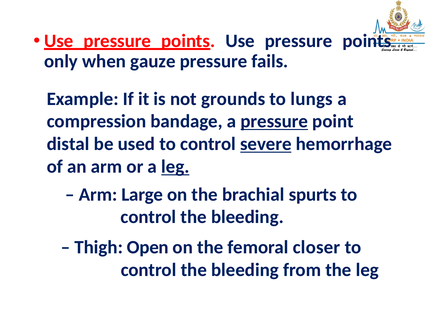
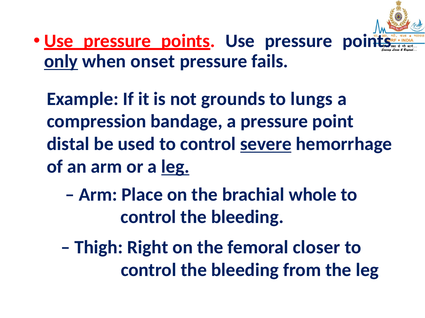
only underline: none -> present (61, 61)
gauze: gauze -> onset (153, 61)
pressure underline: present -> none (274, 122)
Large: Large -> Place (142, 195)
spurts: spurts -> whole (313, 195)
Open: Open -> Right (148, 248)
